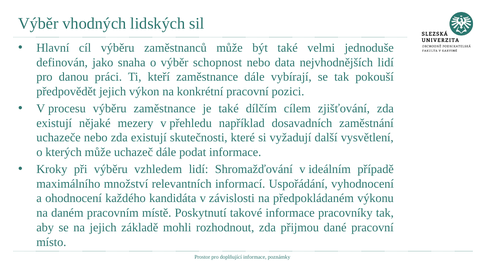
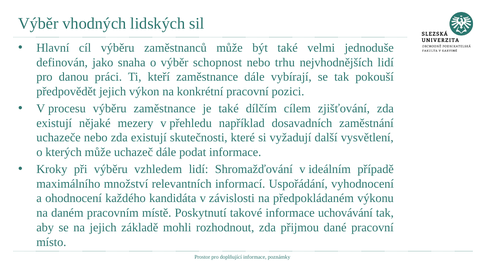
data: data -> trhu (285, 62)
pracovníky: pracovníky -> uchovávání (345, 213)
